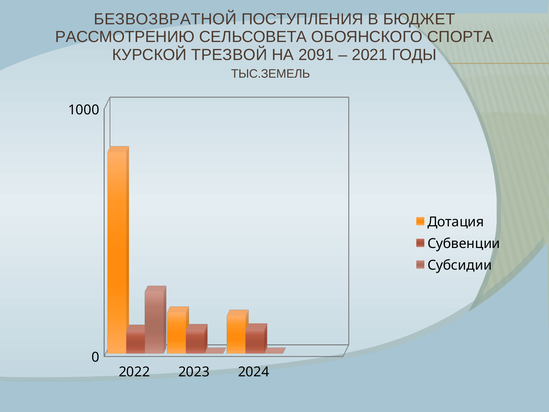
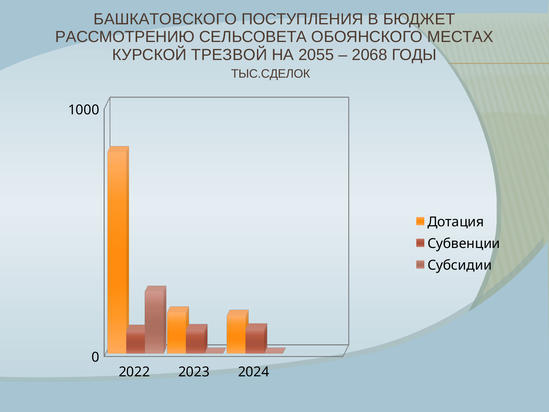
БЕЗВОЗВРАТНОЙ: БЕЗВОЗВРАТНОЙ -> БАШКАТОВСКОГО (165, 19)
СПОРТА: СПОРТА -> МЕСТАХ (460, 37)
2091: 2091 -> 2055 (316, 55)
2021: 2021 -> 2068 (370, 55)
ТЫС.ЗЕМЕЛЬ: ТЫС.ЗЕМЕЛЬ -> ТЫС.СДЕЛОК (271, 74)
